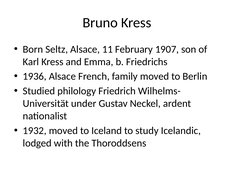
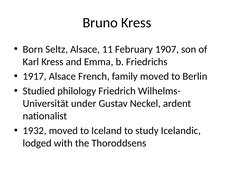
1936: 1936 -> 1917 (35, 76)
